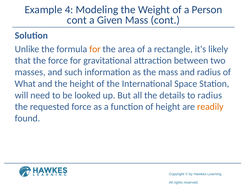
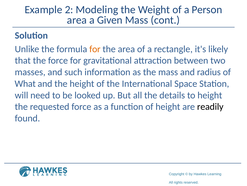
4: 4 -> 2 (69, 10)
cont: cont -> area (77, 20)
to radius: radius -> height (210, 95)
readily colour: orange -> black (210, 106)
